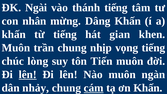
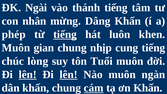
khấn: khấn -> phép (14, 34)
tiếng underline: none -> present (65, 34)
gian: gian -> luôn (120, 34)
trần: trần -> gian (44, 48)
vọng: vọng -> cung (127, 48)
Tiến: Tiến -> Tuổi (102, 61)
lên underline: none -> present (69, 74)
dân nhảy: nhảy -> khấn (36, 88)
